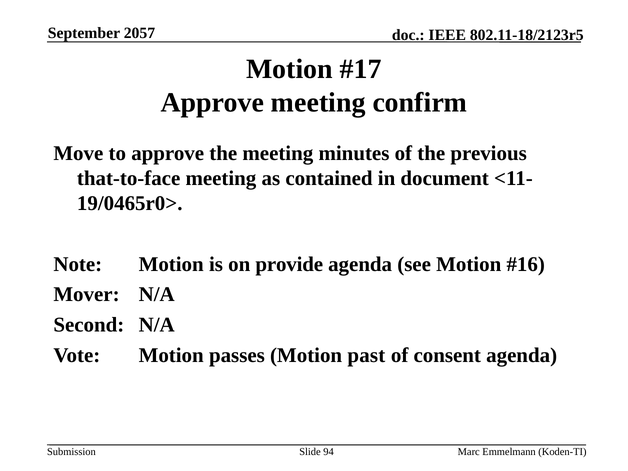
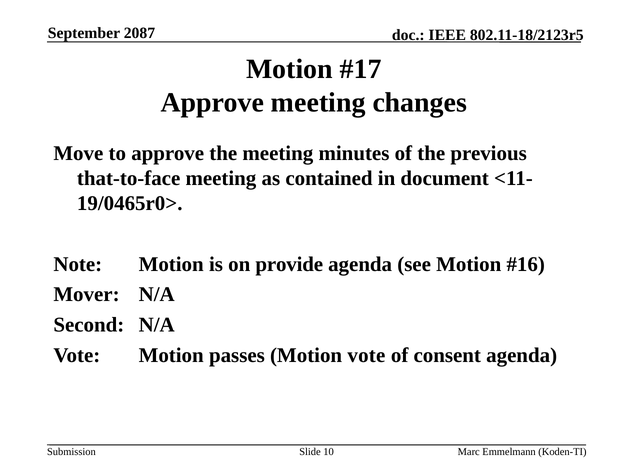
2057: 2057 -> 2087 (139, 33)
confirm: confirm -> changes (420, 102)
Motion past: past -> vote (366, 355)
94: 94 -> 10 (329, 452)
